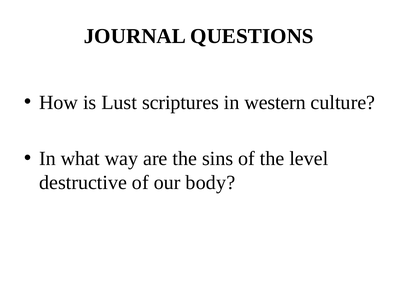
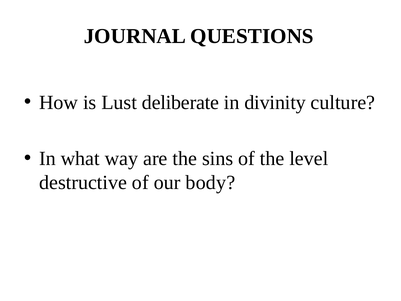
scriptures: scriptures -> deliberate (181, 102)
western: western -> divinity (275, 102)
